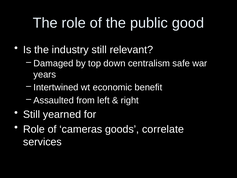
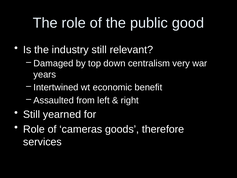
safe: safe -> very (181, 63)
correlate: correlate -> therefore (163, 129)
